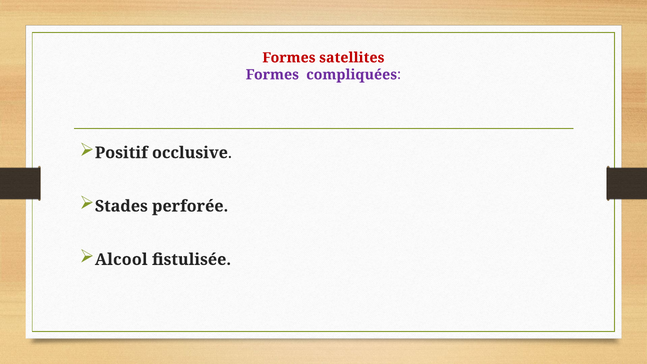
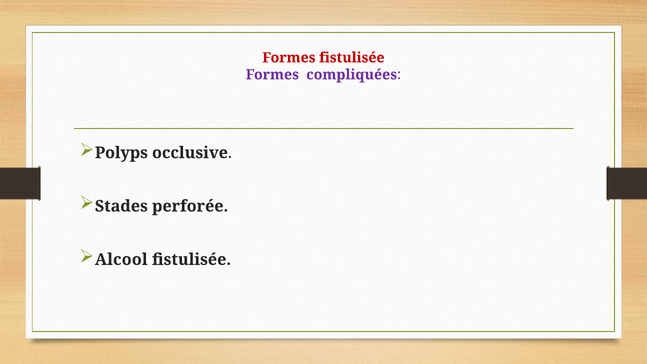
Formes satellites: satellites -> fistulisée (352, 58)
Positif: Positif -> Polyps (121, 153)
